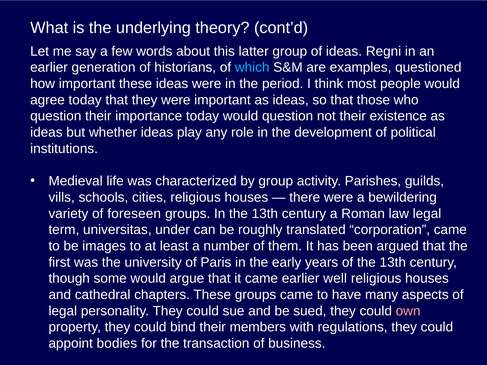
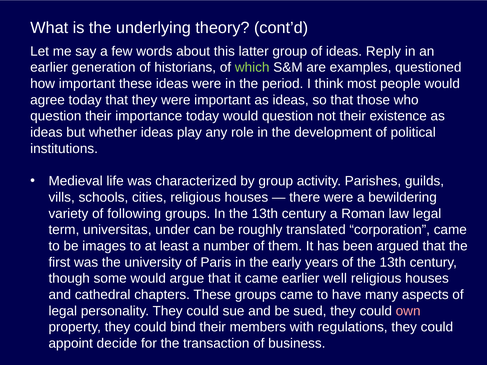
Regni: Regni -> Reply (383, 51)
which colour: light blue -> light green (252, 68)
foreseen: foreseen -> following (134, 214)
bodies: bodies -> decide (117, 344)
